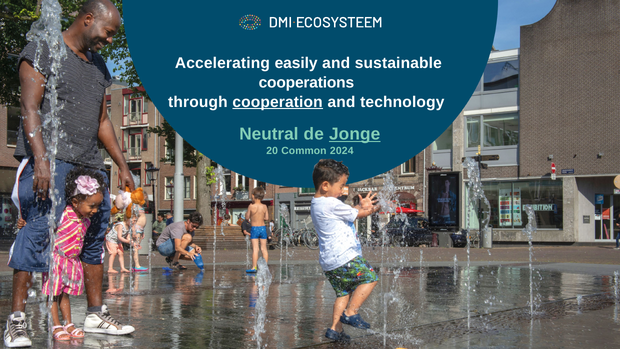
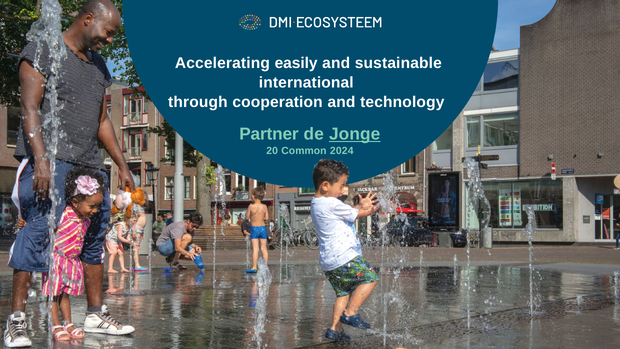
cooperations: cooperations -> international (306, 83)
cooperation underline: present -> none (278, 102)
Neutral: Neutral -> Partner (269, 134)
